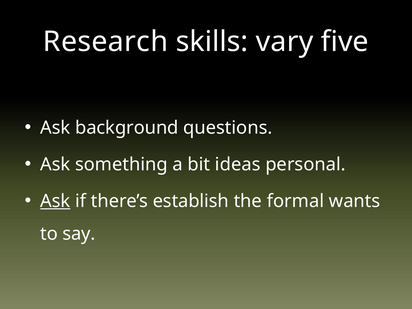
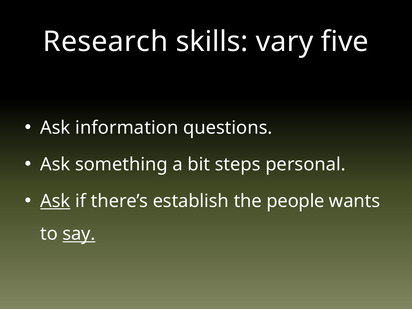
background: background -> information (127, 128)
ideas: ideas -> steps (238, 164)
formal: formal -> people (296, 201)
say underline: none -> present (79, 234)
